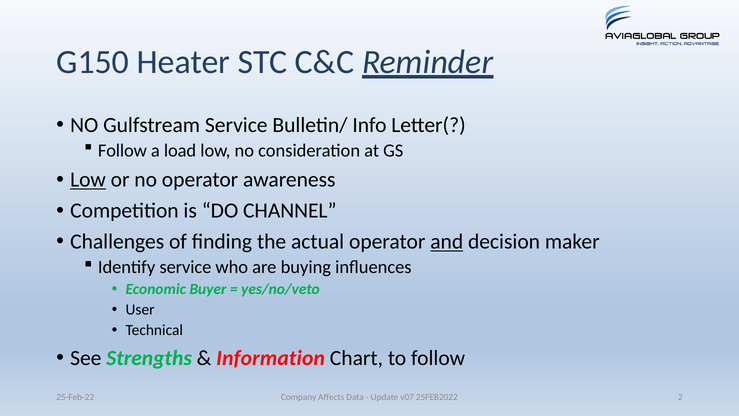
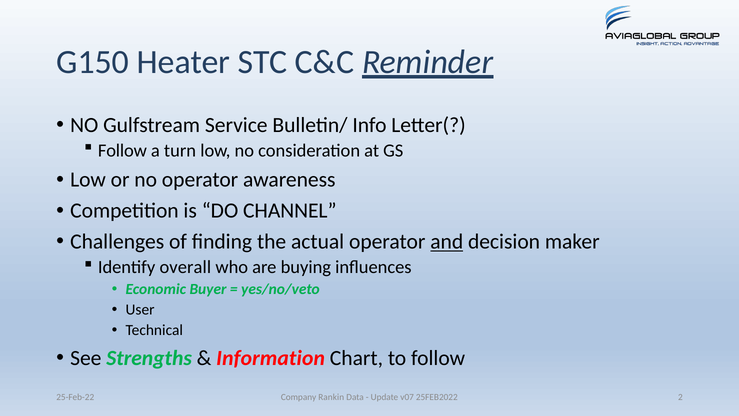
load: load -> turn (180, 150)
Low underline: present -> none (88, 180)
Identify service: service -> overall (185, 267)
Affects: Affects -> Rankin (331, 397)
